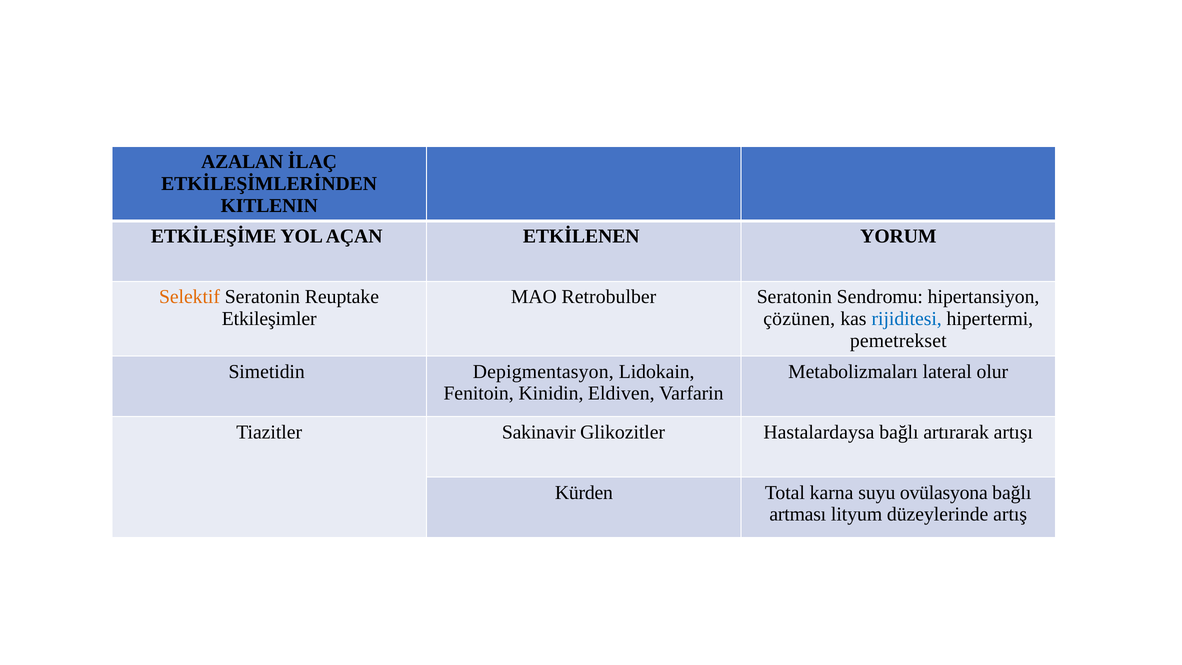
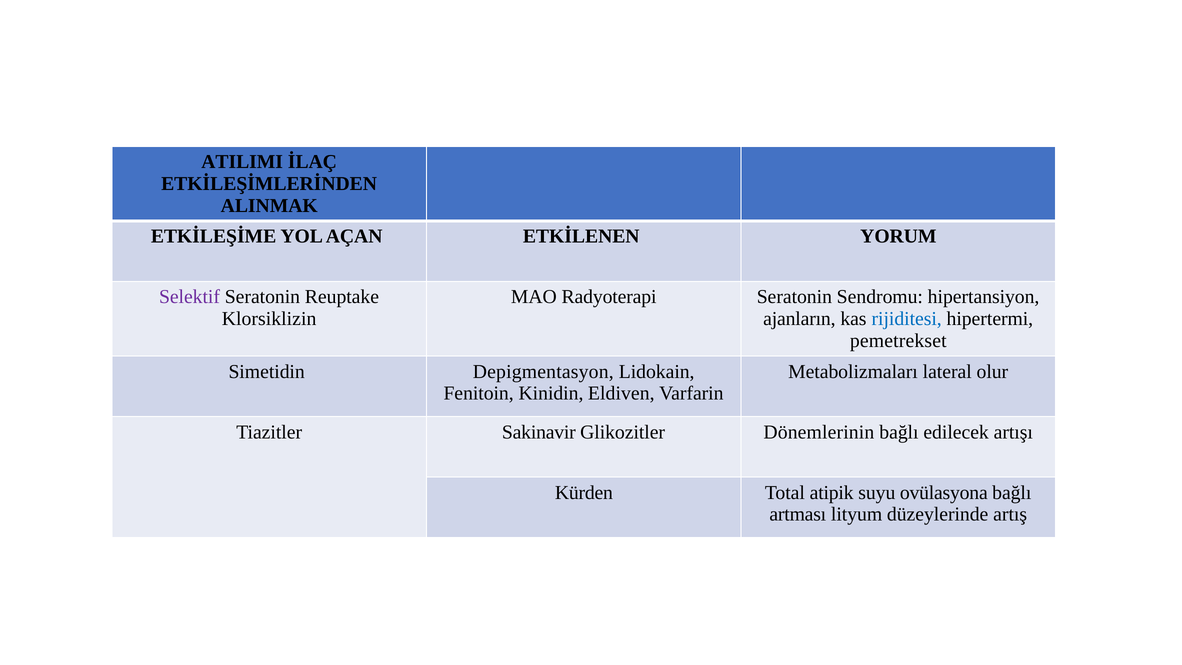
AZALAN: AZALAN -> ATILIMI (242, 162)
KITLENIN: KITLENIN -> ALINMAK (269, 206)
Selektif colour: orange -> purple (189, 297)
Retrobulber: Retrobulber -> Radyoterapi (609, 297)
Etkileşimler: Etkileşimler -> Klorsiklizin (269, 319)
çözünen: çözünen -> ajanların (799, 319)
Hastalardaysa: Hastalardaysa -> Dönemlerinin (819, 432)
artırarak: artırarak -> edilecek (956, 432)
karna: karna -> atipik (832, 492)
